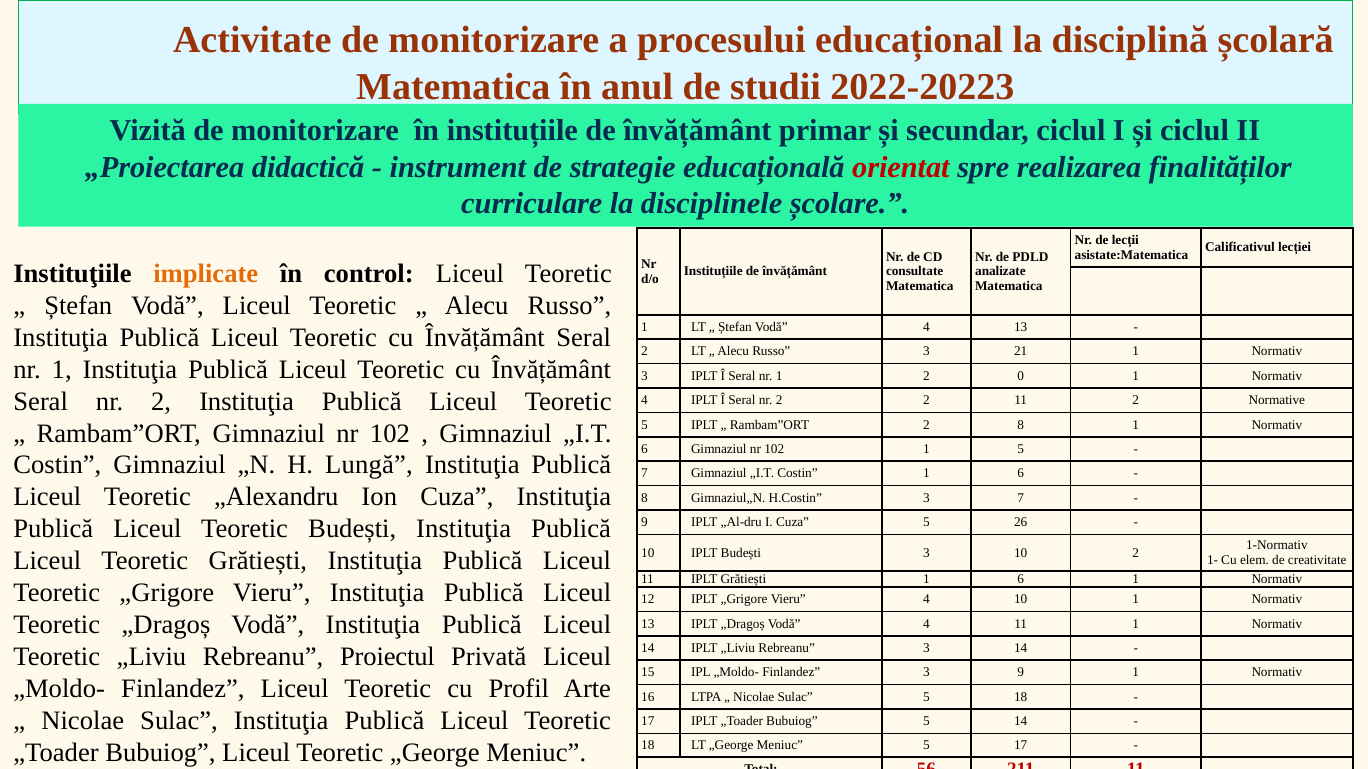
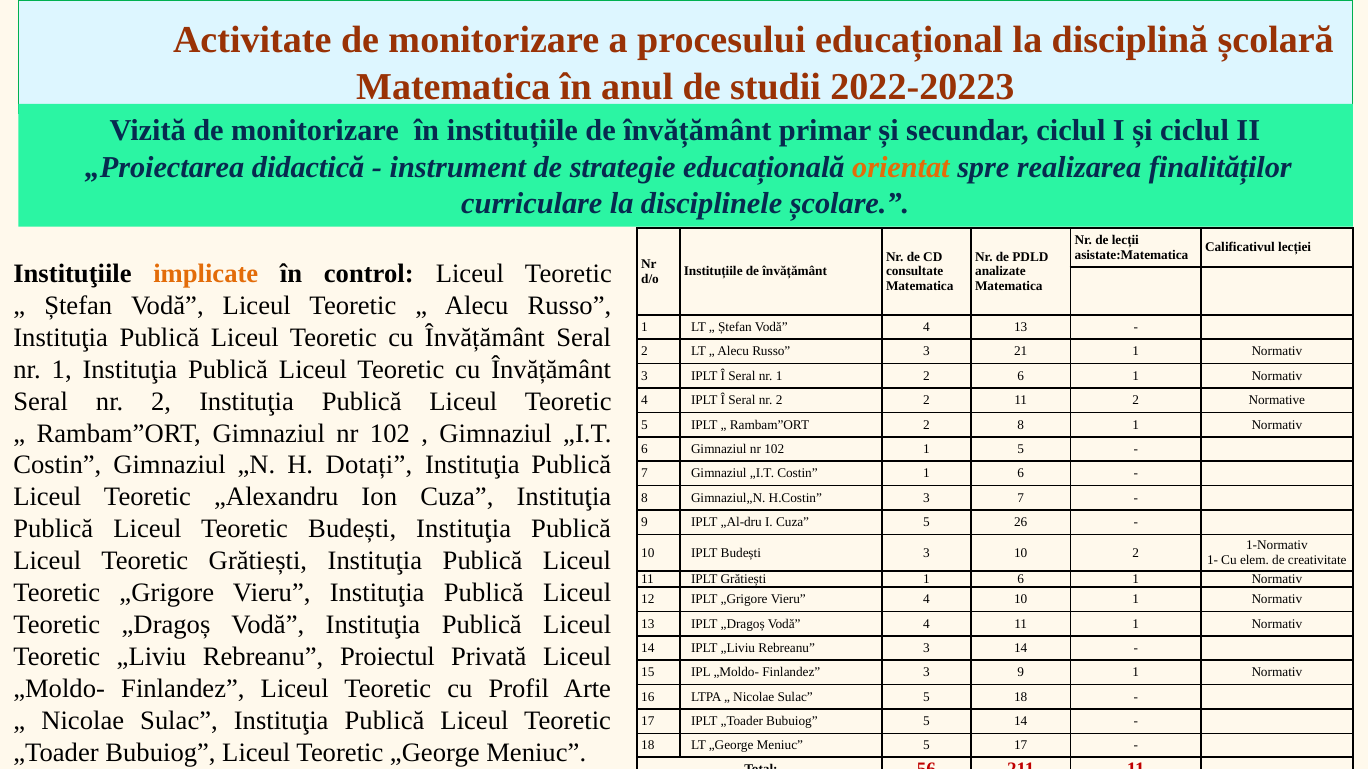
orientat colour: red -> orange (901, 167)
2 0: 0 -> 6 (1021, 376)
Lungă: Lungă -> Dotați (369, 465)
